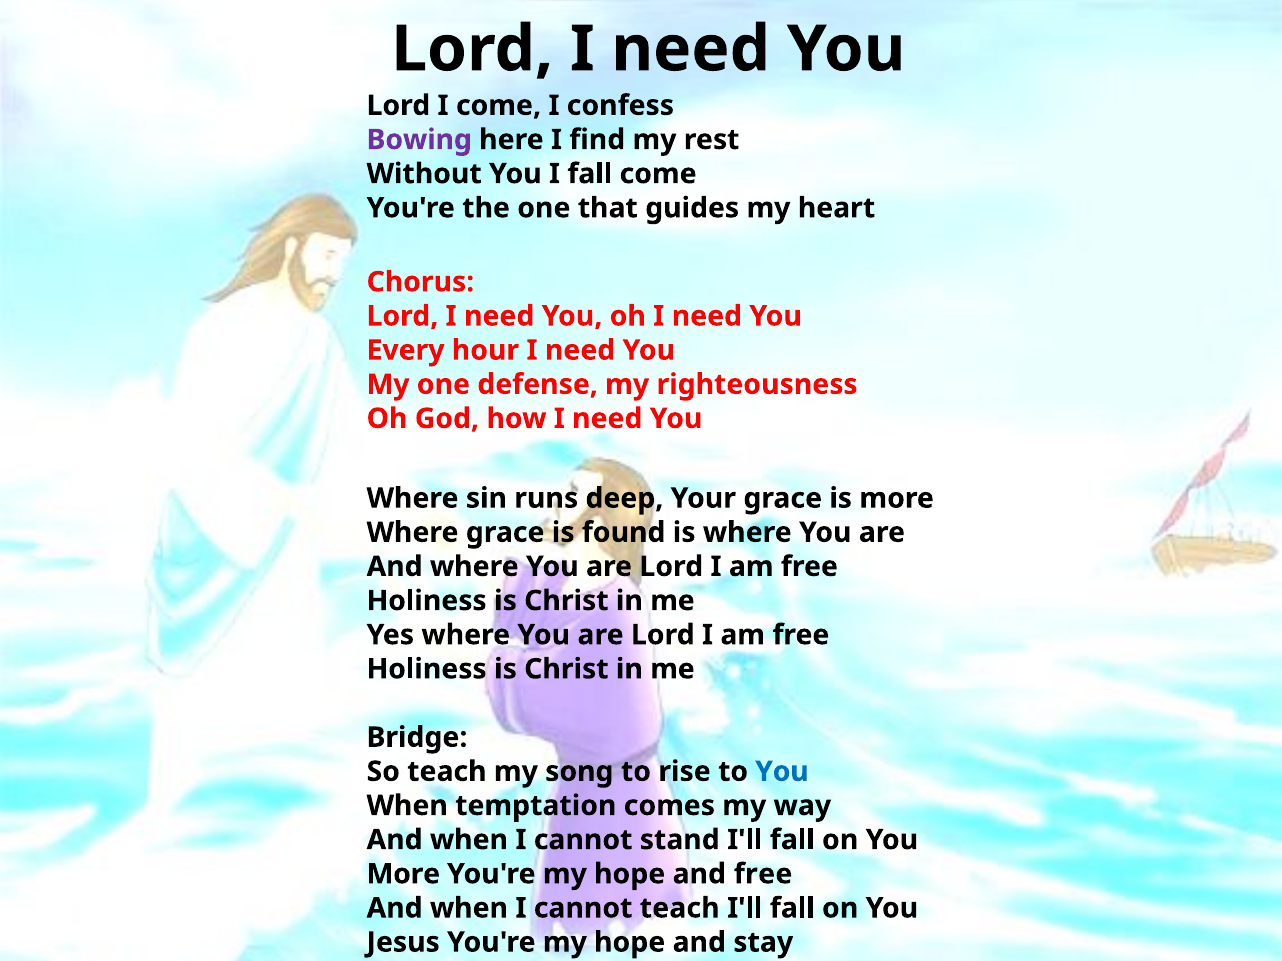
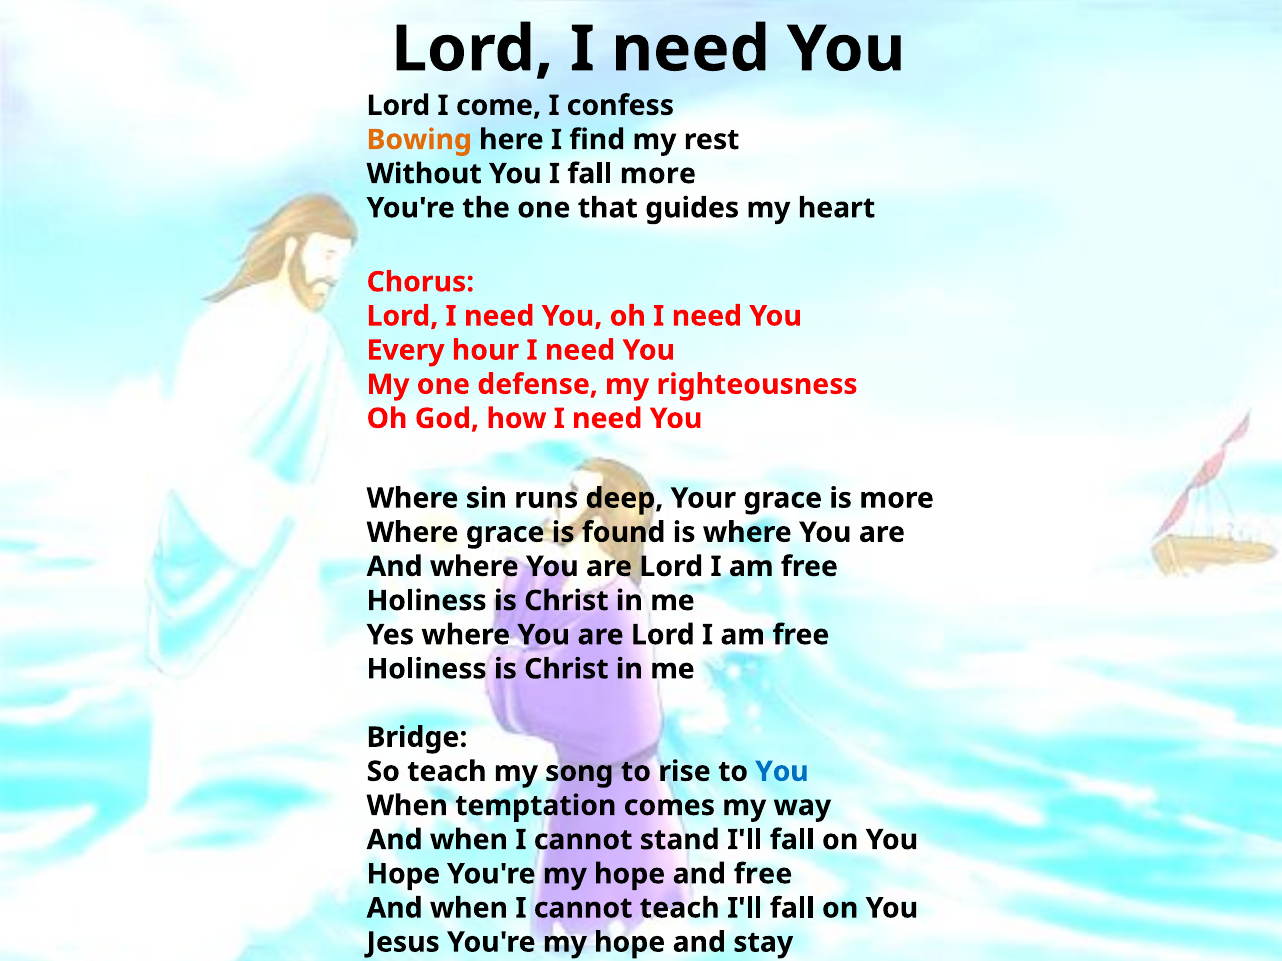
Bowing colour: purple -> orange (419, 140)
fall come: come -> more (658, 174)
More: More -> Hope (403, 874)
